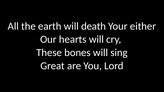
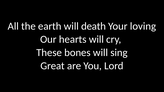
either: either -> loving (143, 26)
